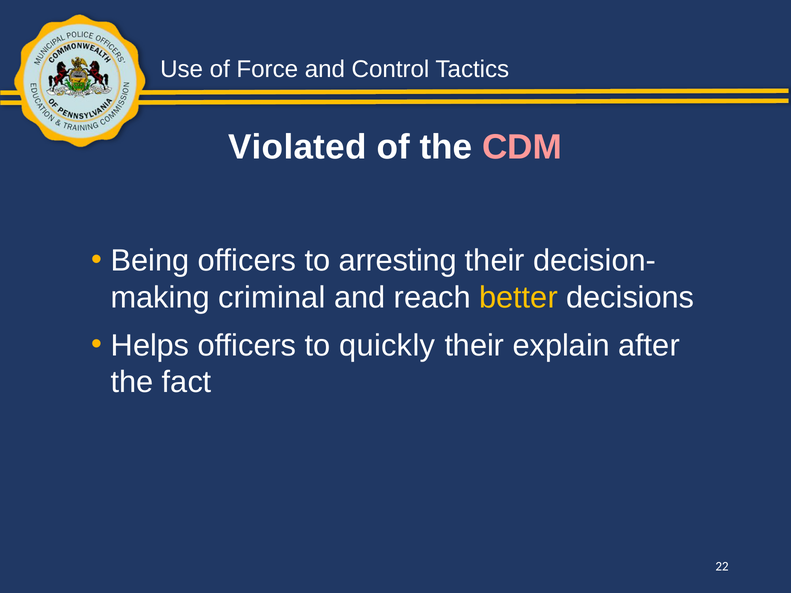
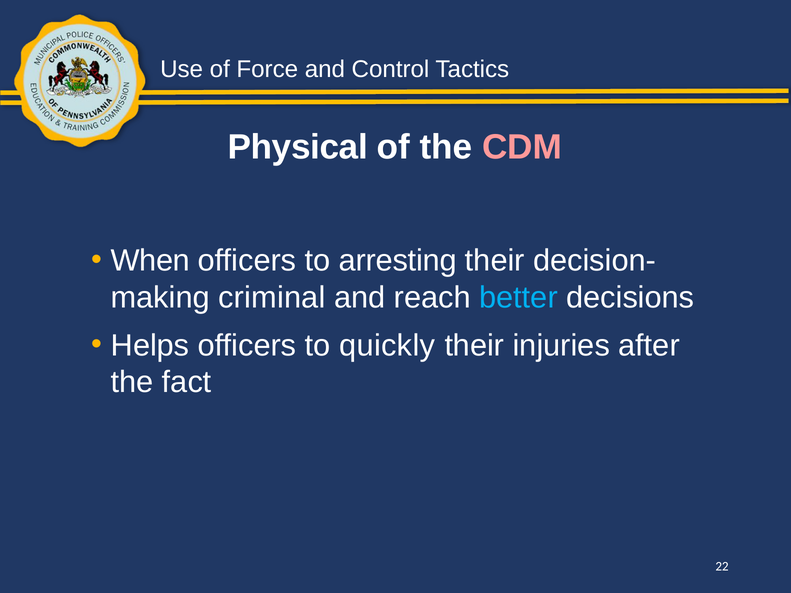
Violated: Violated -> Physical (298, 147)
Being: Being -> When (150, 261)
better colour: yellow -> light blue (519, 298)
explain: explain -> injuries (561, 346)
